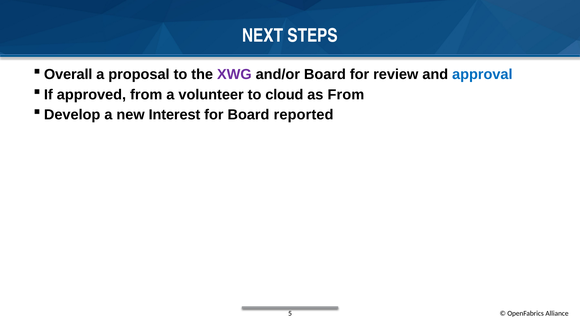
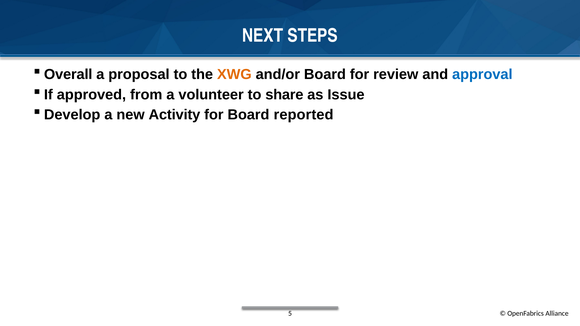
XWG colour: purple -> orange (234, 74)
cloud: cloud -> share (284, 95)
as From: From -> Issue (346, 95)
Interest: Interest -> Activity (174, 115)
